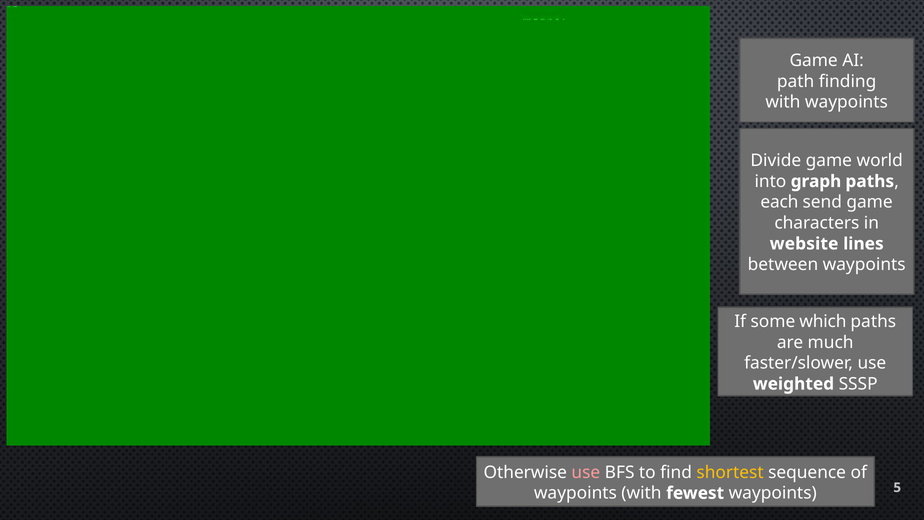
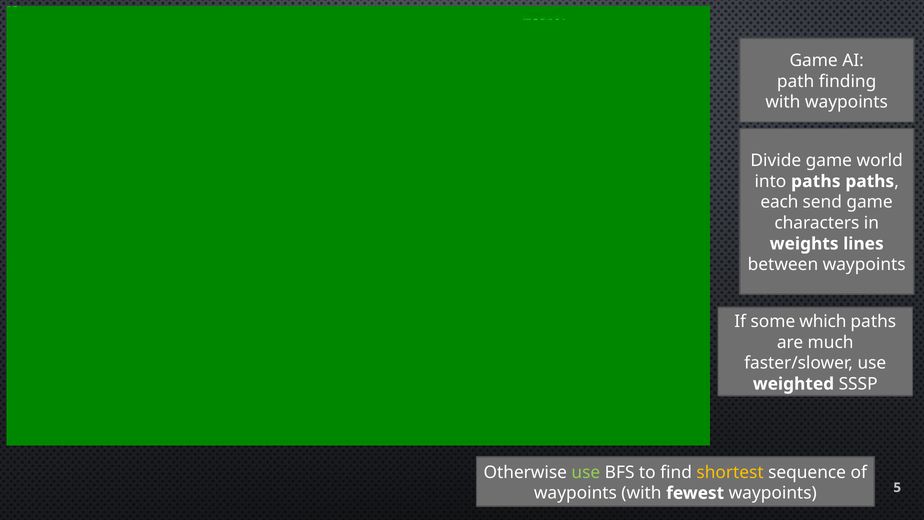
into graph: graph -> paths (816, 181)
website: website -> weights (804, 244)
use colour: pink -> light green (586, 472)
